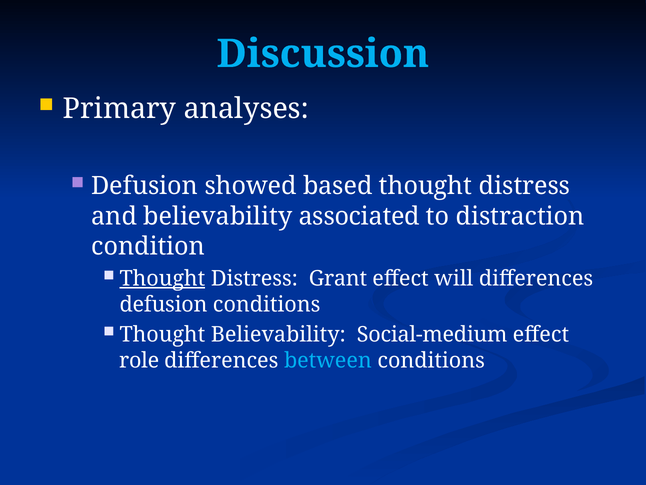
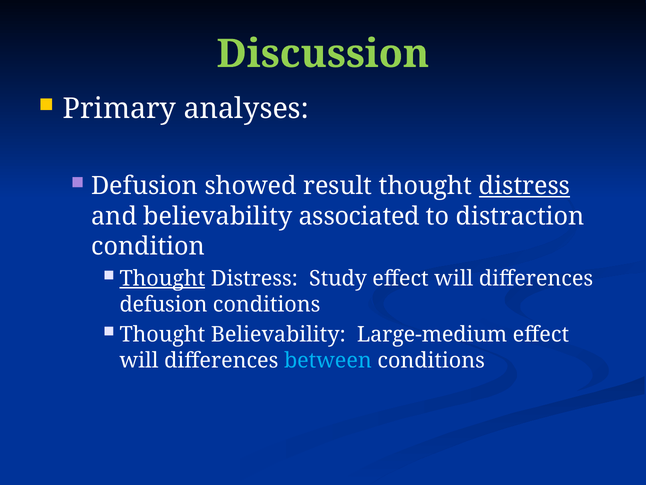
Discussion colour: light blue -> light green (323, 54)
based: based -> result (338, 186)
distress underline: none -> present (525, 186)
Grant: Grant -> Study (338, 278)
Social-medium: Social-medium -> Large-medium (432, 334)
role: role -> will (139, 360)
